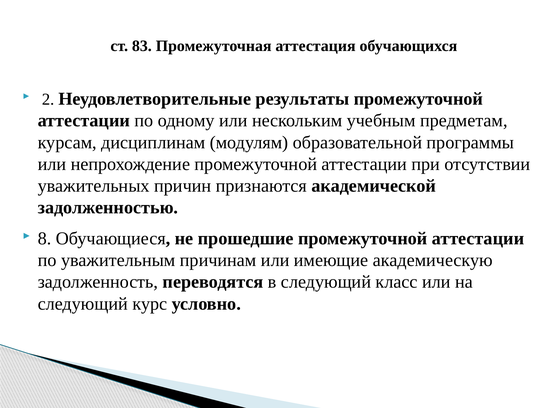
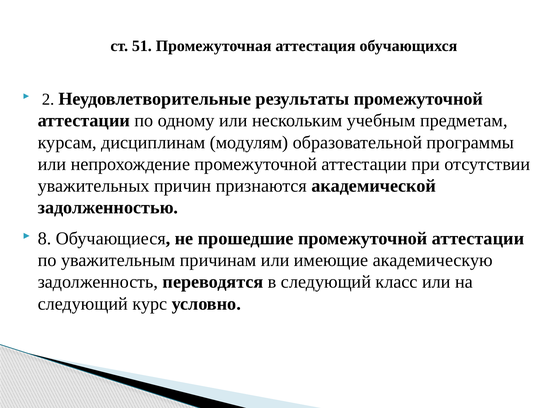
83: 83 -> 51 (142, 46)
